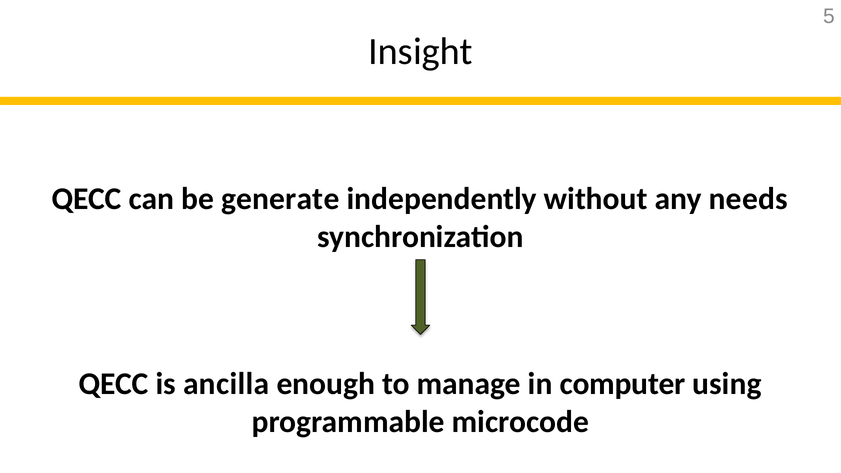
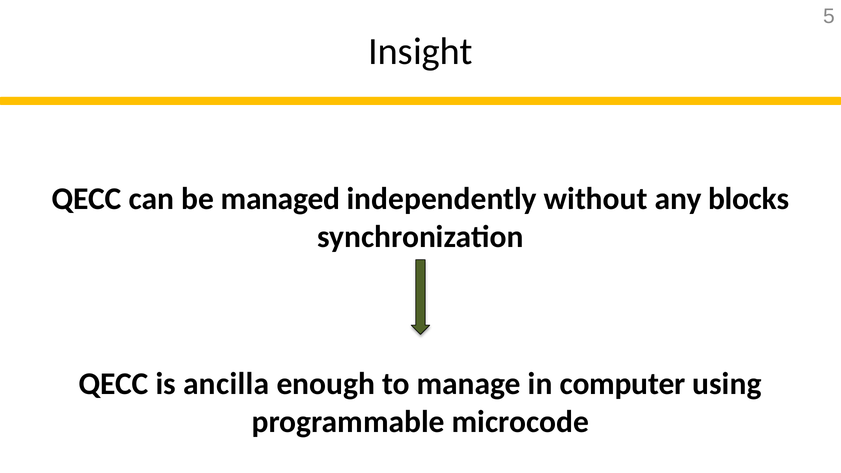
generate: generate -> managed (281, 199)
needs: needs -> blocks (749, 199)
